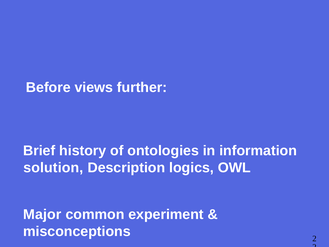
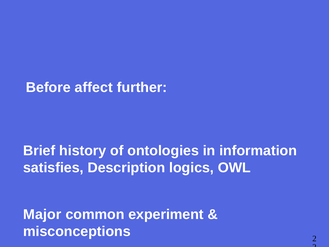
views: views -> affect (94, 87)
solution: solution -> satisfies (53, 168)
